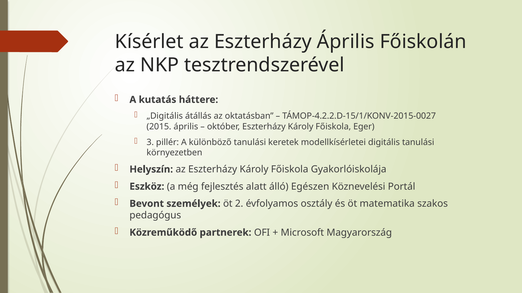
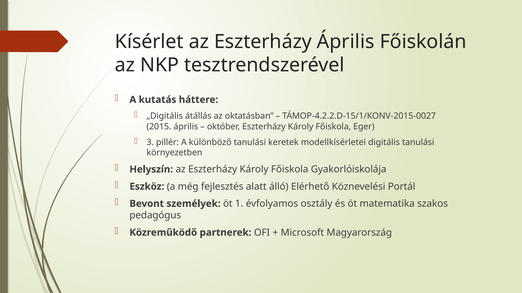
Egészen: Egészen -> Elérhető (310, 187)
2: 2 -> 1 (239, 204)
